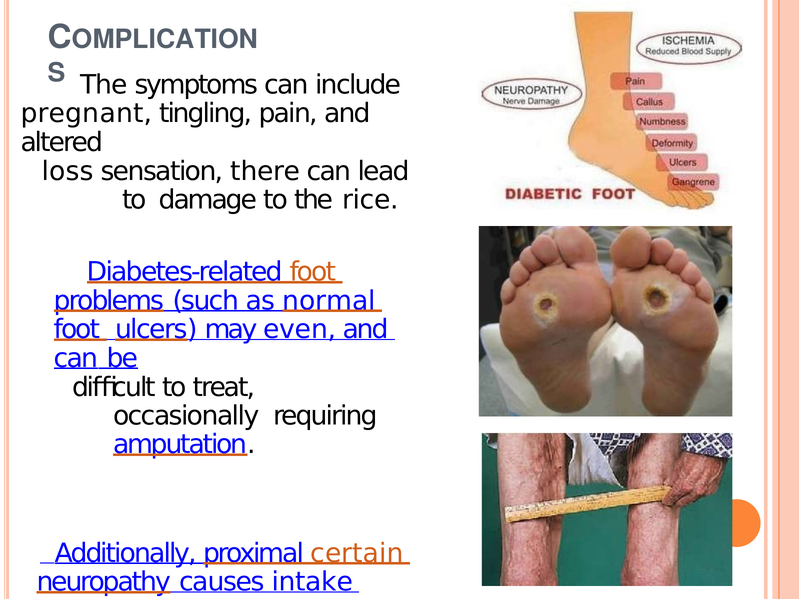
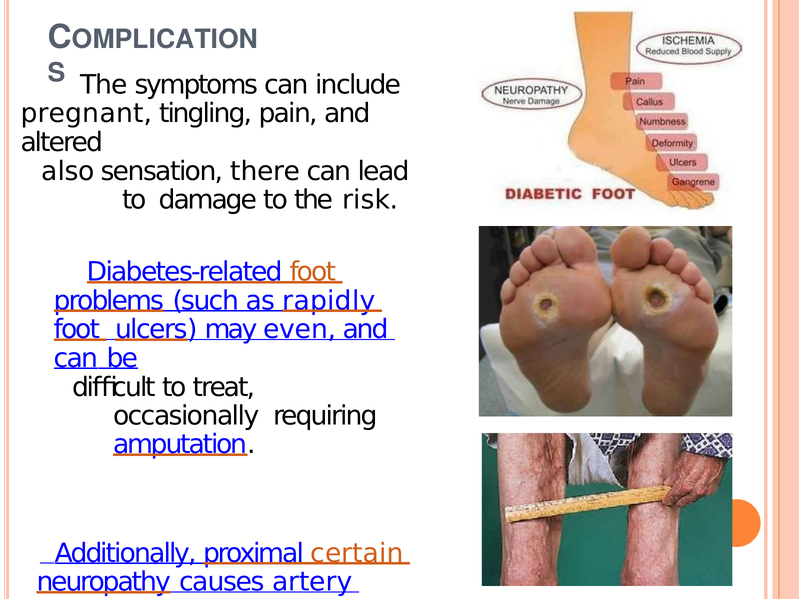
loss: loss -> also (68, 171)
rice: rice -> risk (370, 200)
normal: normal -> rapidly (329, 301)
intake: intake -> artery (312, 582)
